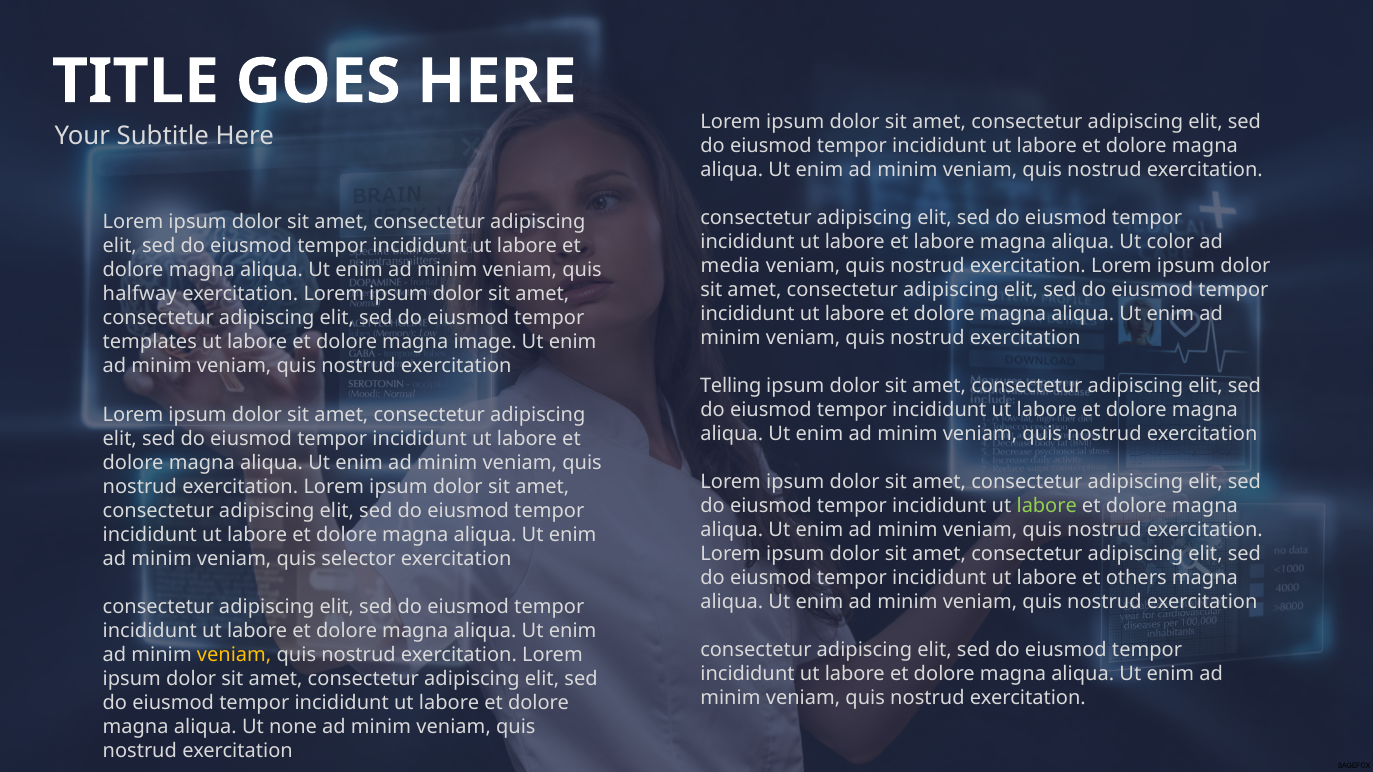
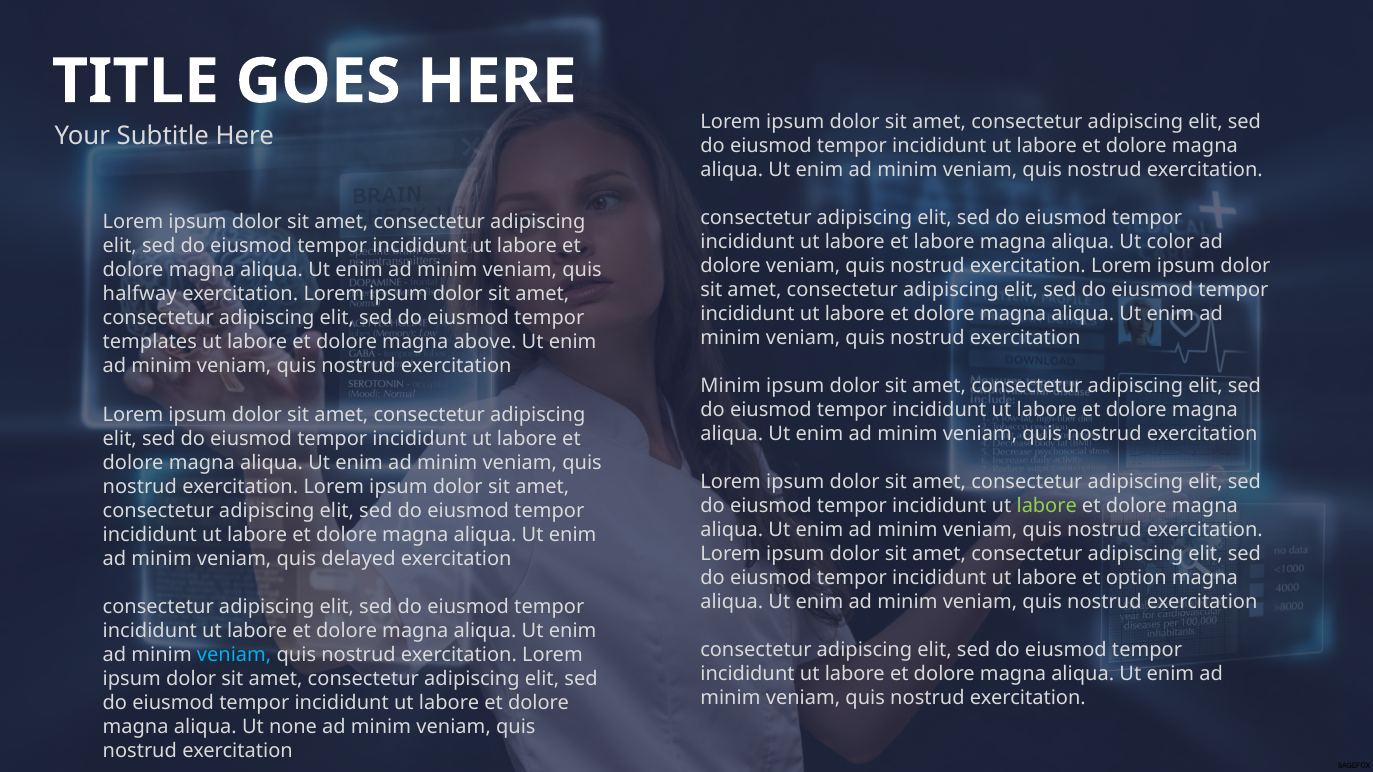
media: media -> dolore (731, 266)
image: image -> above (485, 342)
Telling: Telling -> Minim (731, 386)
selector: selector -> delayed (359, 559)
others: others -> option (1136, 578)
veniam colour: yellow -> light blue (234, 655)
